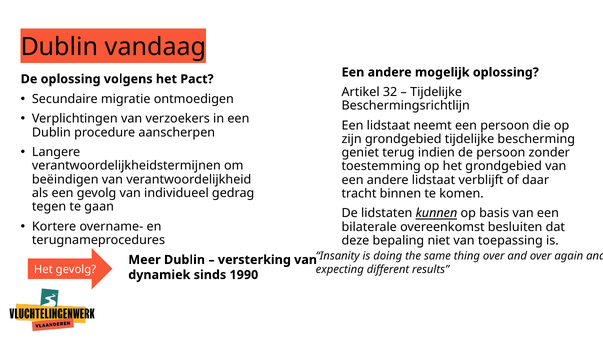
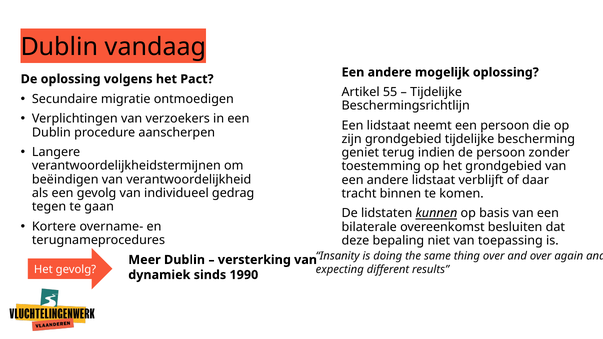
32: 32 -> 55 (390, 92)
